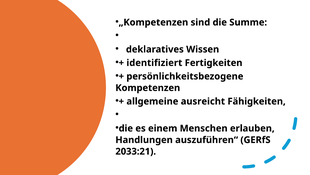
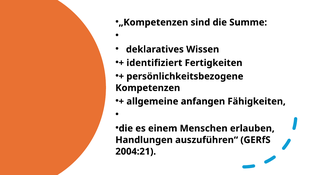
ausreicht: ausreicht -> anfangen (203, 101)
2033:21: 2033:21 -> 2004:21 (136, 151)
